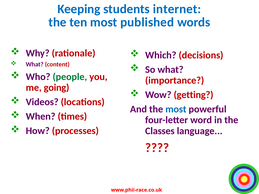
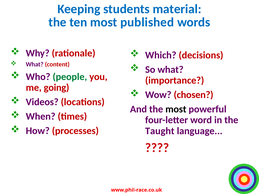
internet: internet -> material (177, 9)
getting: getting -> chosen (194, 95)
most colour: blue -> black (176, 109)
Classes: Classes -> Taught (160, 131)
